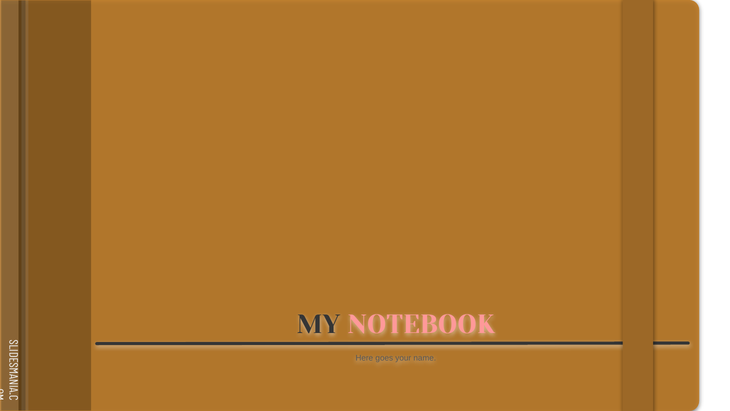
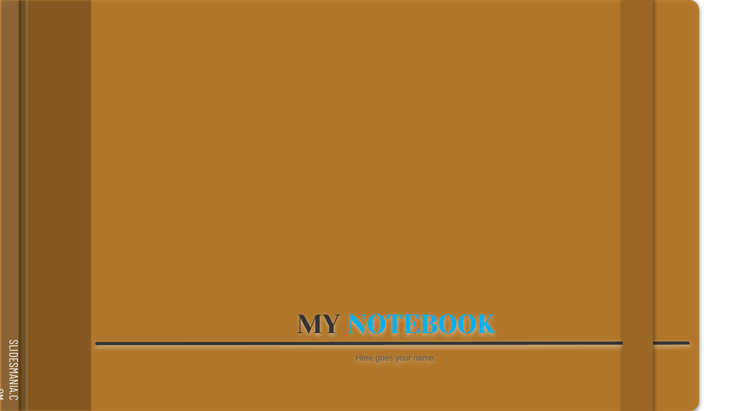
NOTEBOOK colour: pink -> light blue (421, 324)
